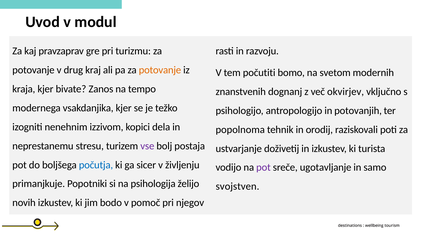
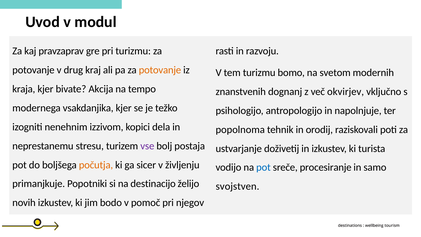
tem počutiti: počutiti -> turizmu (259, 73)
Zanos: Zanos -> Akcija (101, 89)
potovanjih: potovanjih -> napolnjuje (358, 111)
počutja colour: blue -> orange (96, 165)
pot colour: purple -> blue (263, 167)
ugotavljanje: ugotavljanje -> procesiranje (326, 167)
psihologija: psihologija -> destinacijo (153, 184)
